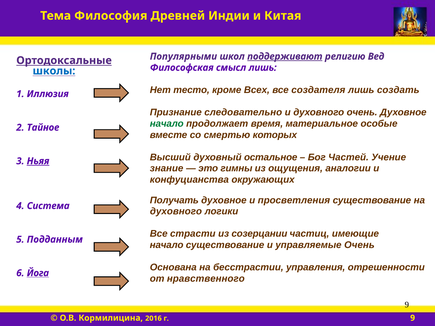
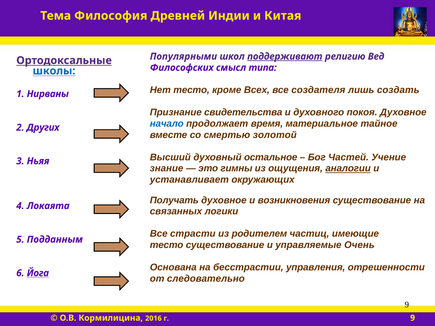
Философская: Философская -> Философских (182, 68)
смысл лишь: лишь -> типа (263, 68)
Иллюзия: Иллюзия -> Нирваны (48, 94)
следовательно: следовательно -> свидетельства (243, 113)
духовного очень: очень -> покоя (362, 113)
начало colour: green -> blue (167, 124)
особые: особые -> тайное (379, 124)
Тайное: Тайное -> Других (43, 128)
которых: которых -> золотой (275, 135)
Ньяя underline: present -> none (38, 161)
аналогии underline: none -> present (348, 169)
конфуцианства: конфуцианства -> устанавливает (189, 180)
просветления: просветления -> возникновения (294, 200)
Система: Система -> Локаята (48, 206)
духовного: духовного -> связанных (176, 212)
созерцании: созерцании -> родителем (259, 234)
начало: начало -> тесто (167, 245)
нравственного: нравственного -> следовательно (206, 279)
